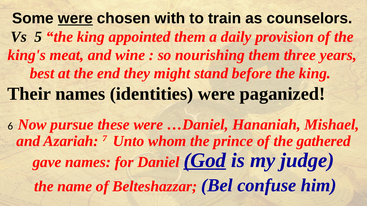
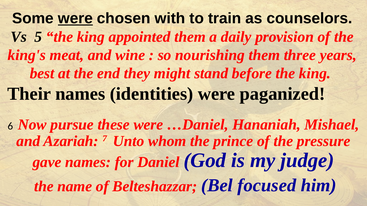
gathered: gathered -> pressure (324, 141)
God underline: present -> none (205, 161)
confuse: confuse -> focused (267, 186)
